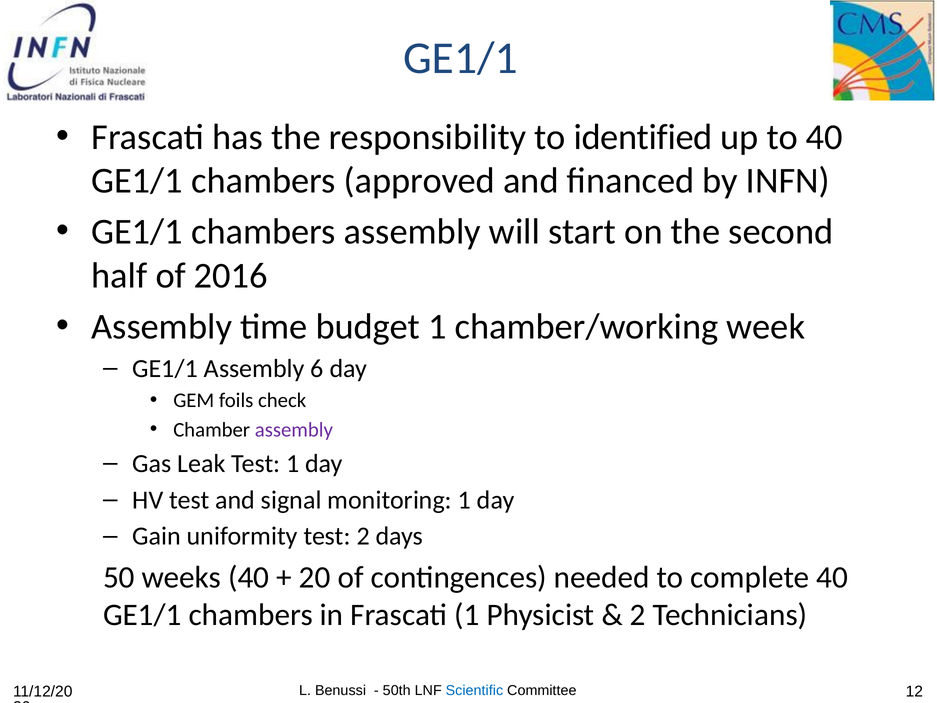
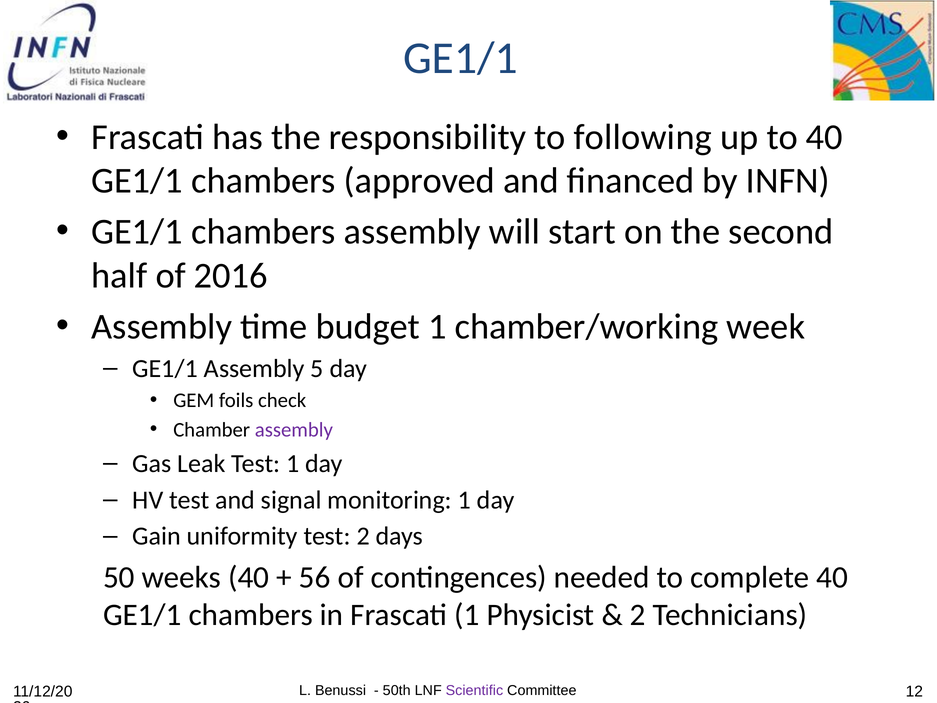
identified: identified -> following (643, 137)
6: 6 -> 5 (317, 369)
20: 20 -> 56 (315, 577)
Scientific colour: blue -> purple (474, 690)
